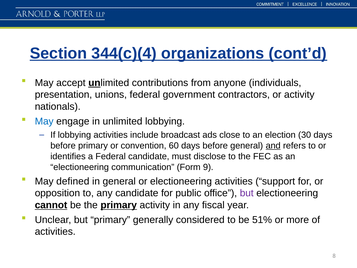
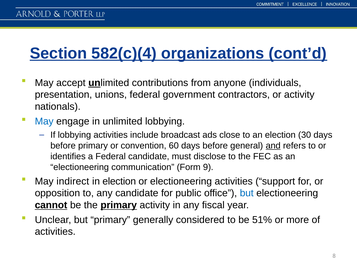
344(c)(4: 344(c)(4 -> 582(c)(4 (124, 53)
defined: defined -> indirect (73, 181)
in general: general -> election (119, 181)
but colour: purple -> blue (247, 193)
